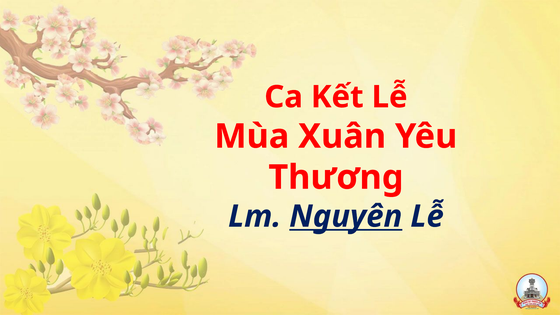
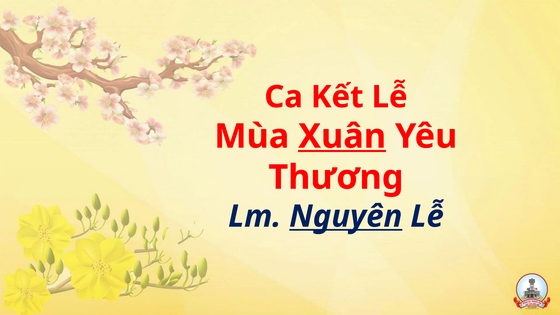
Xuân underline: none -> present (342, 136)
